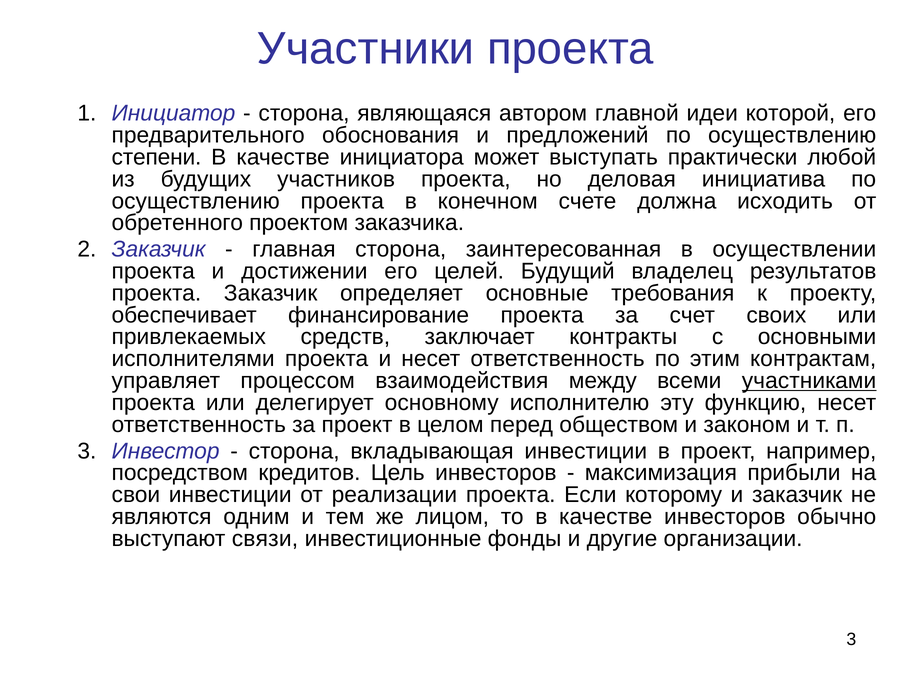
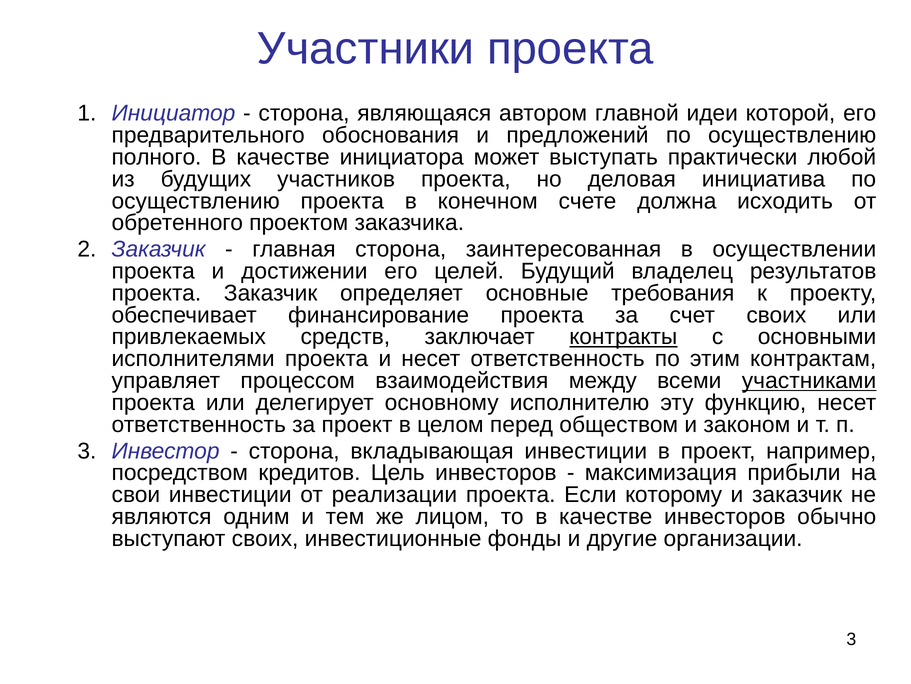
степени: степени -> полного (156, 157)
контракты underline: none -> present (623, 337)
выступают связи: связи -> своих (265, 538)
